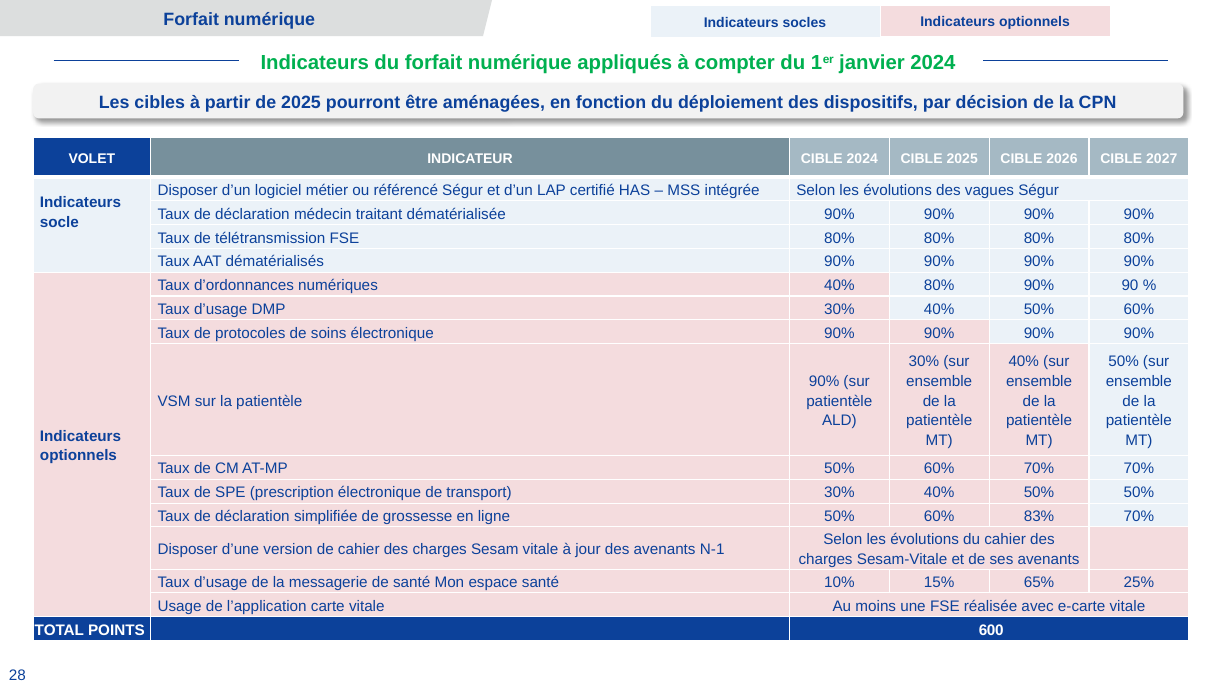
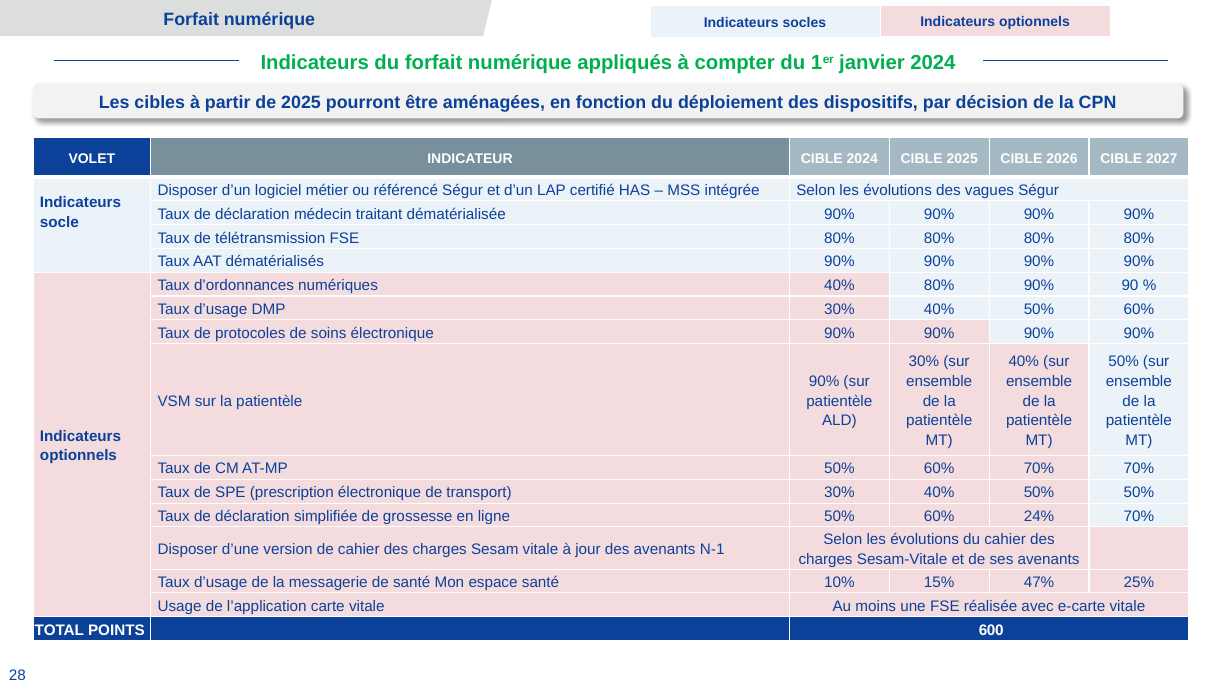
83%: 83% -> 24% (1039, 517)
65%: 65% -> 47% (1039, 583)
